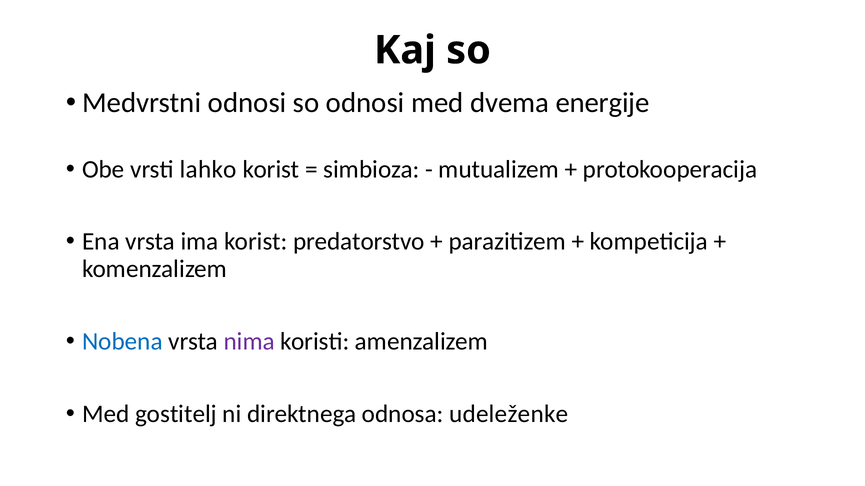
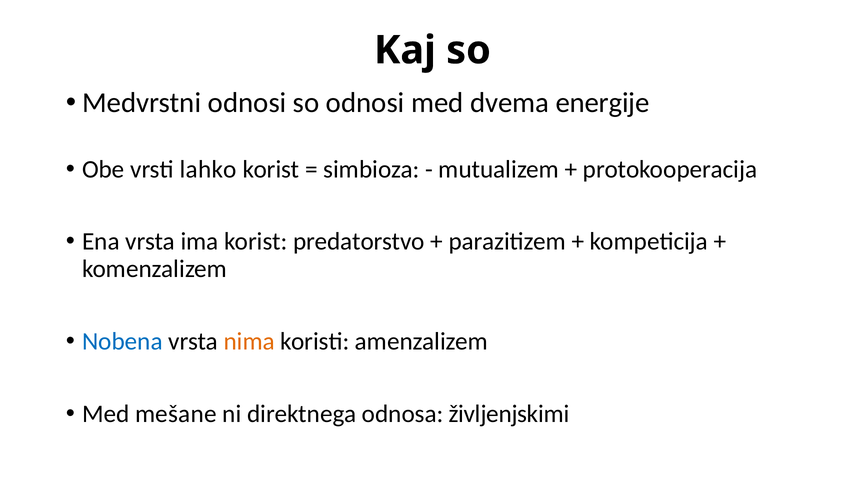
nima colour: purple -> orange (249, 342)
gostitelj: gostitelj -> mešane (176, 414)
udeleženke: udeleženke -> življenjskimi (509, 414)
